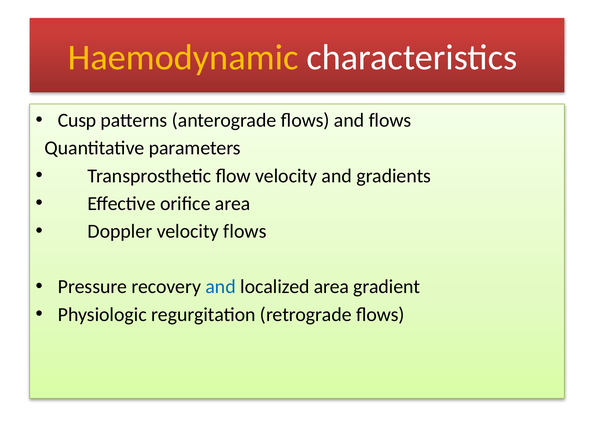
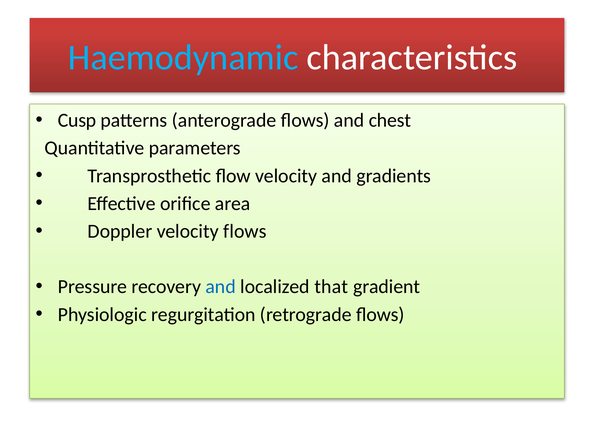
Haemodynamic colour: yellow -> light blue (183, 58)
and flows: flows -> chest (390, 120)
localized area: area -> that (331, 286)
